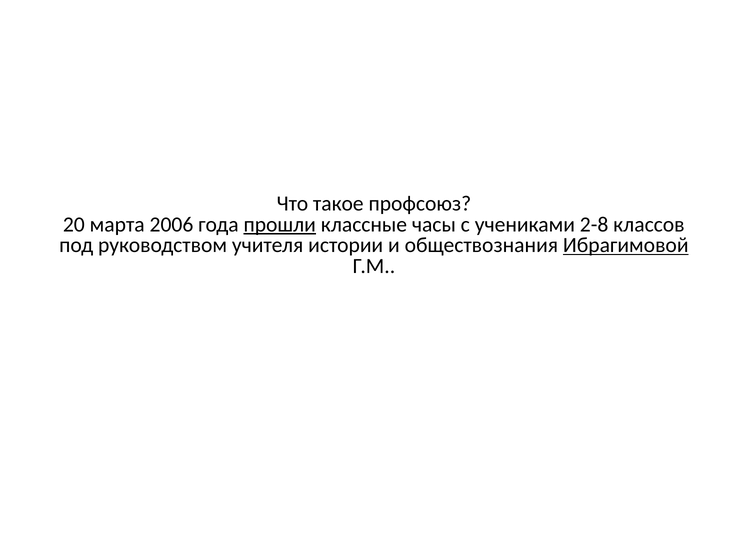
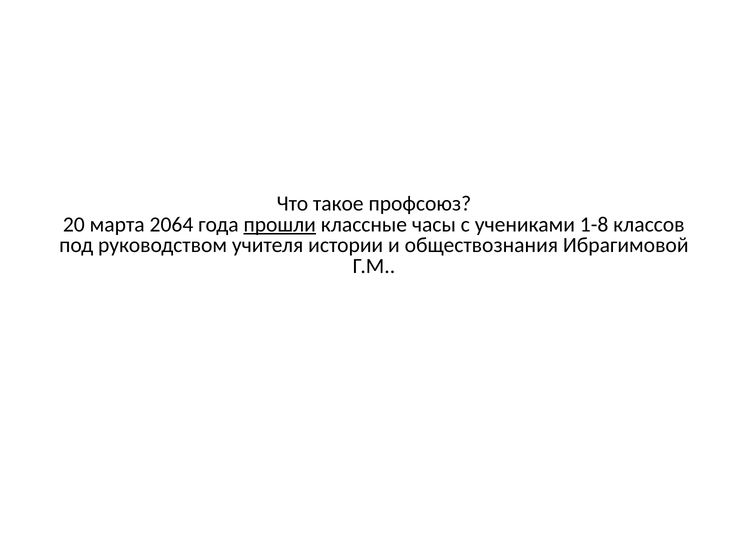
2006: 2006 -> 2064 (171, 224)
2-8: 2-8 -> 1-8 (594, 224)
Ибрагимовой underline: present -> none (626, 245)
